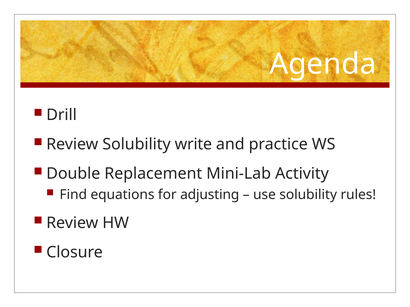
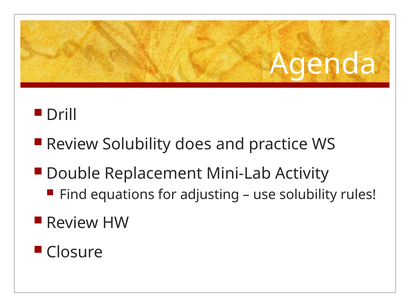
write: write -> does (193, 145)
